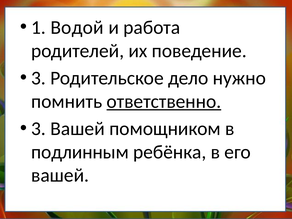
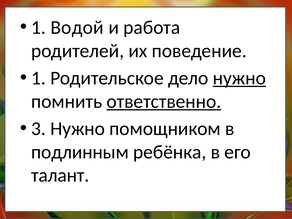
3: 3 -> 1 (38, 78)
нужно underline: none -> present (239, 78)
3 Вашей: Вашей -> Нужно (78, 129)
вашей: вашей -> талант (60, 175)
